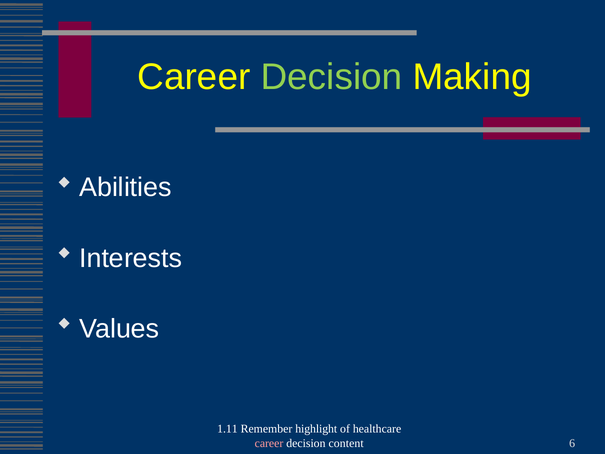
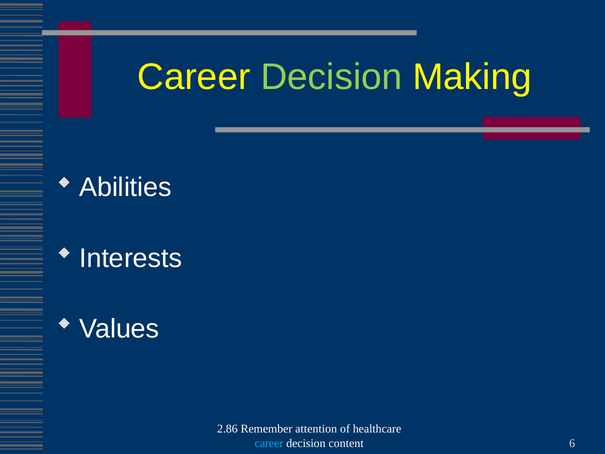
1.11: 1.11 -> 2.86 (227, 429)
highlight: highlight -> attention (316, 429)
career colour: pink -> light blue (269, 443)
